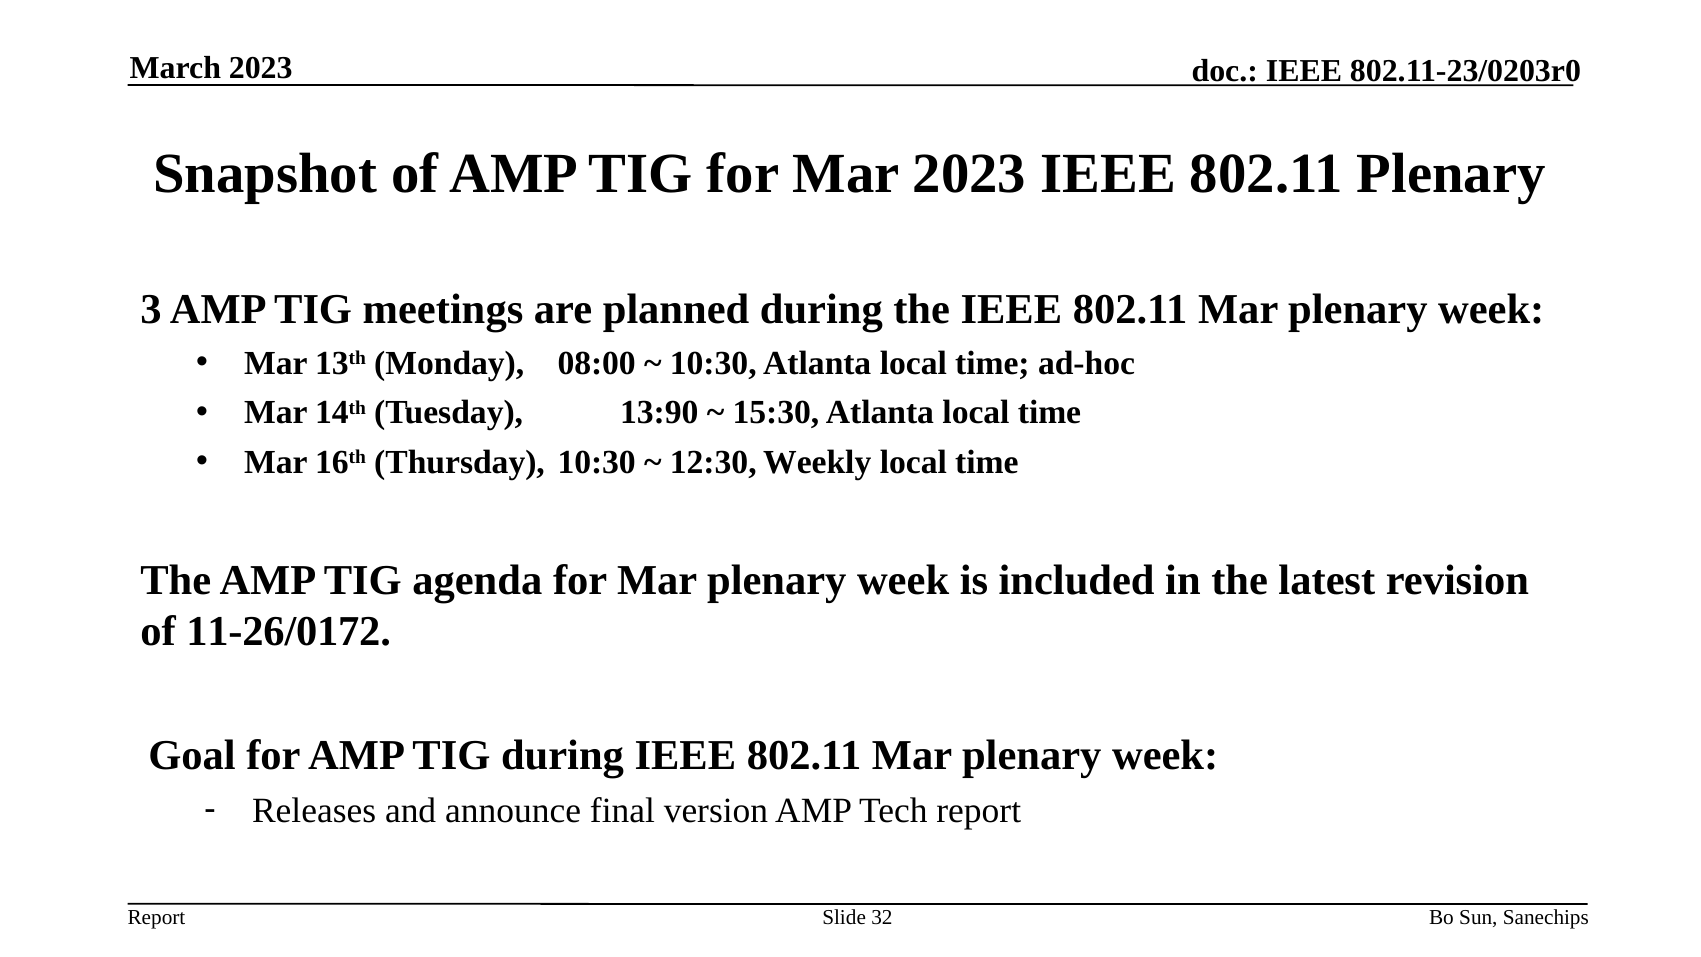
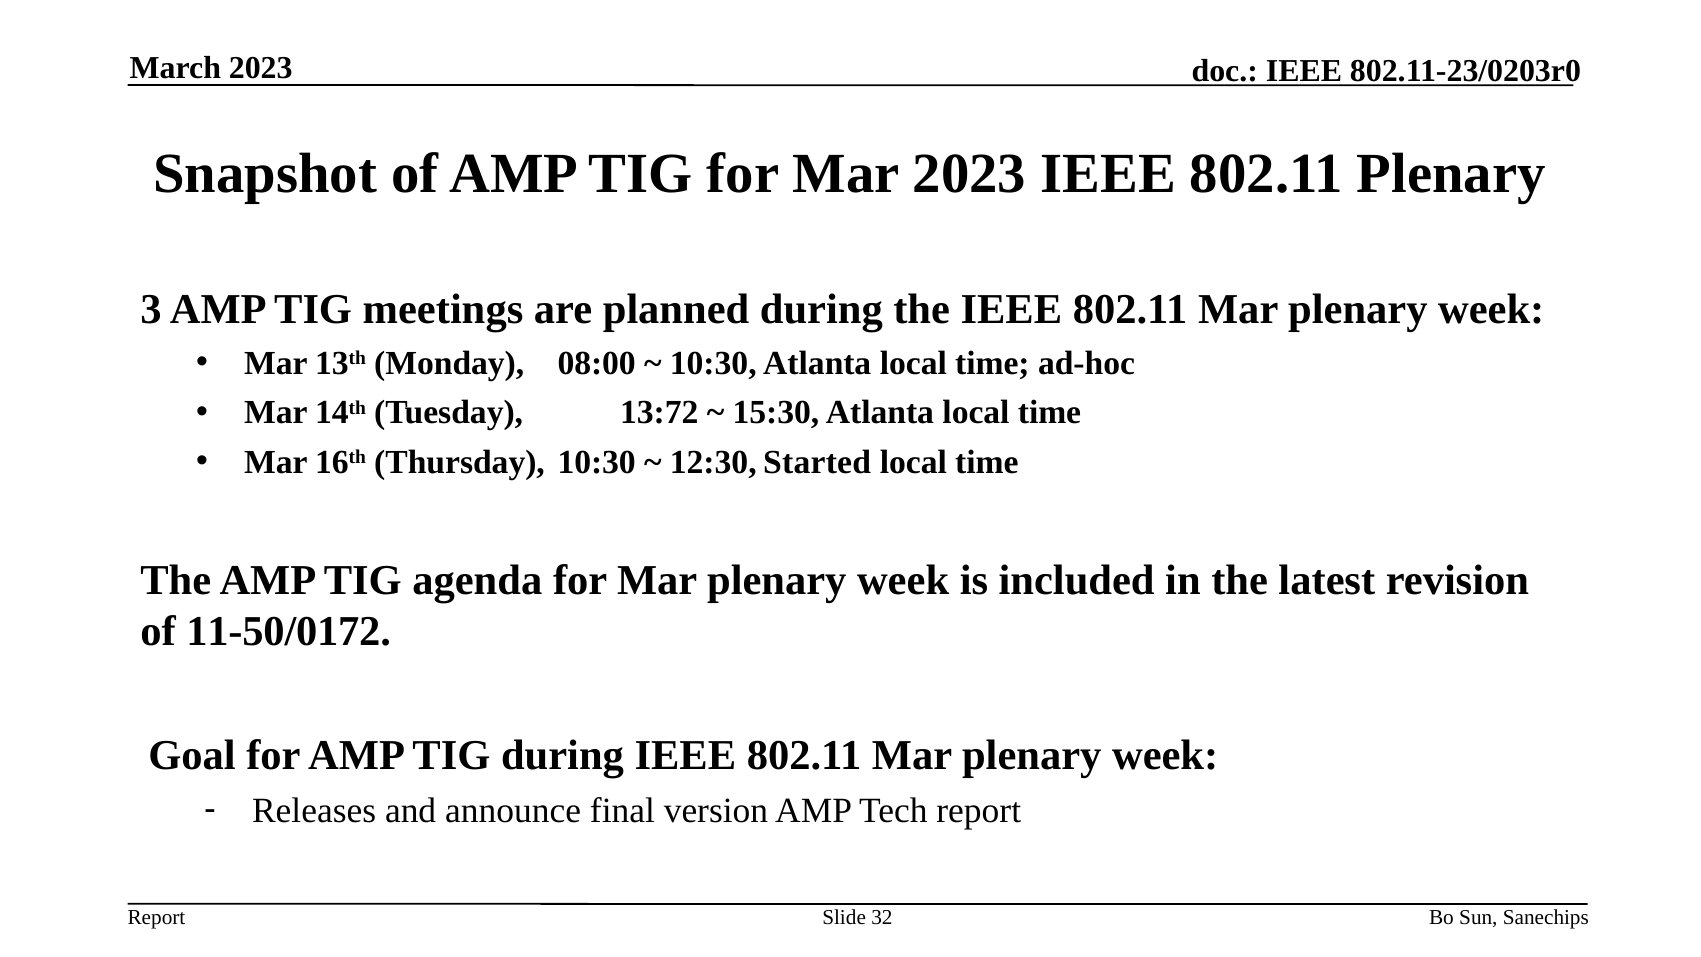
13:90: 13:90 -> 13:72 (659, 413)
Weekly: Weekly -> Started (817, 462)
11-26/0172: 11-26/0172 -> 11-50/0172 (289, 632)
